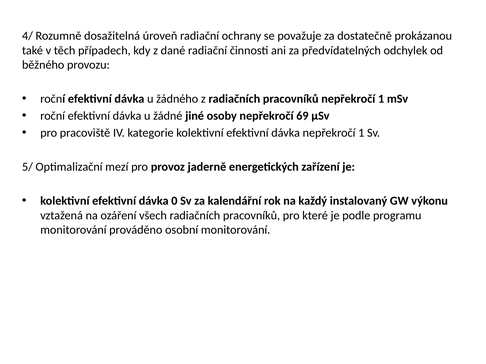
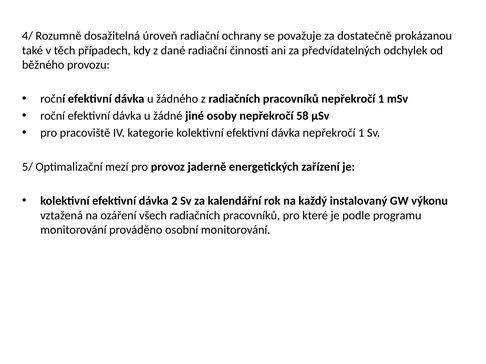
69: 69 -> 58 (302, 116)
0: 0 -> 2 (174, 201)
